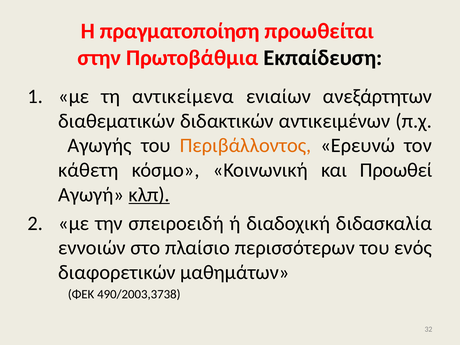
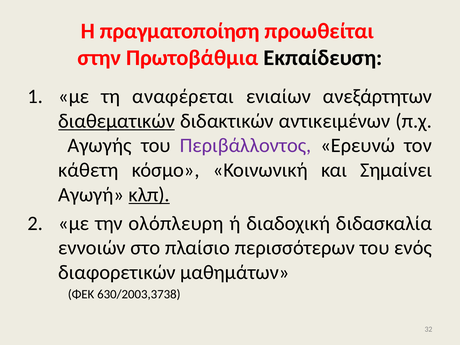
αντικείμενα: αντικείμενα -> αναφέρεται (183, 96)
διαθεματικών underline: none -> present (117, 121)
Περιβάλλοντος colour: orange -> purple (246, 146)
Προωθεί: Προωθεί -> Σημαίνει (396, 170)
σπειροειδή: σπειροειδή -> ολόπλευρη (176, 223)
490/2003,3738: 490/2003,3738 -> 630/2003,3738 (139, 294)
